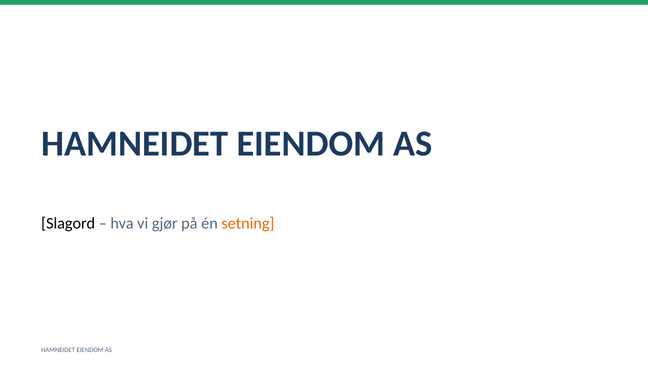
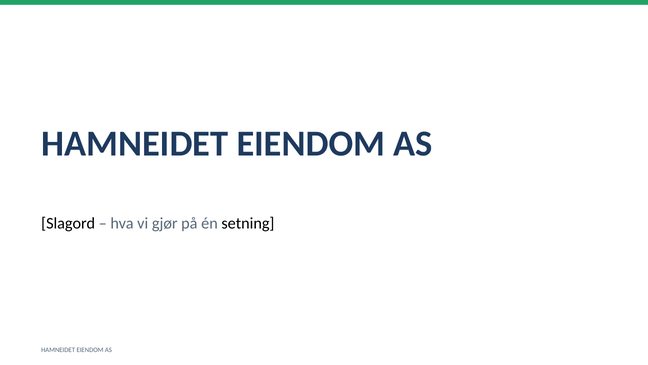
setning colour: orange -> black (248, 223)
